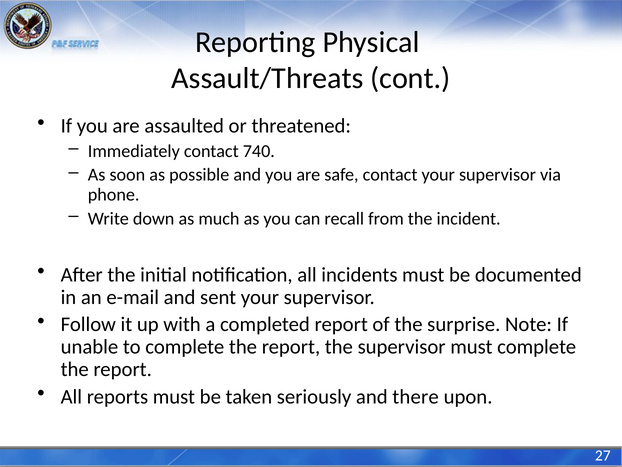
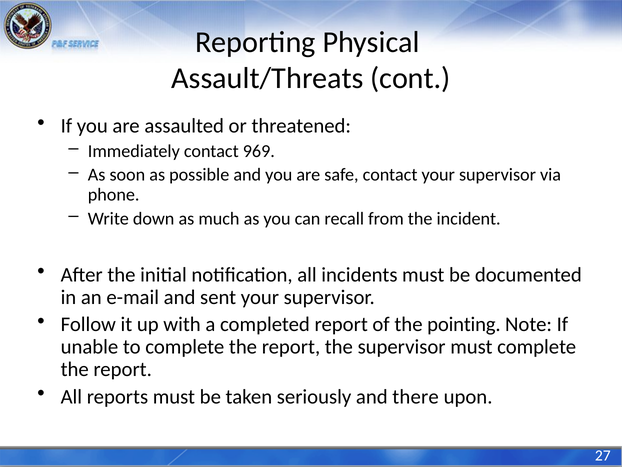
740: 740 -> 969 (259, 151)
surprise: surprise -> pointing (464, 324)
